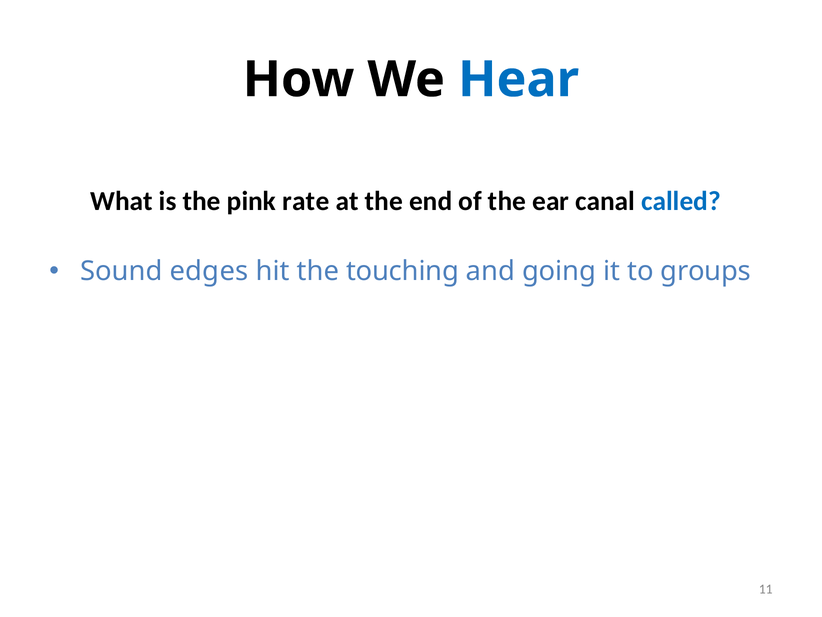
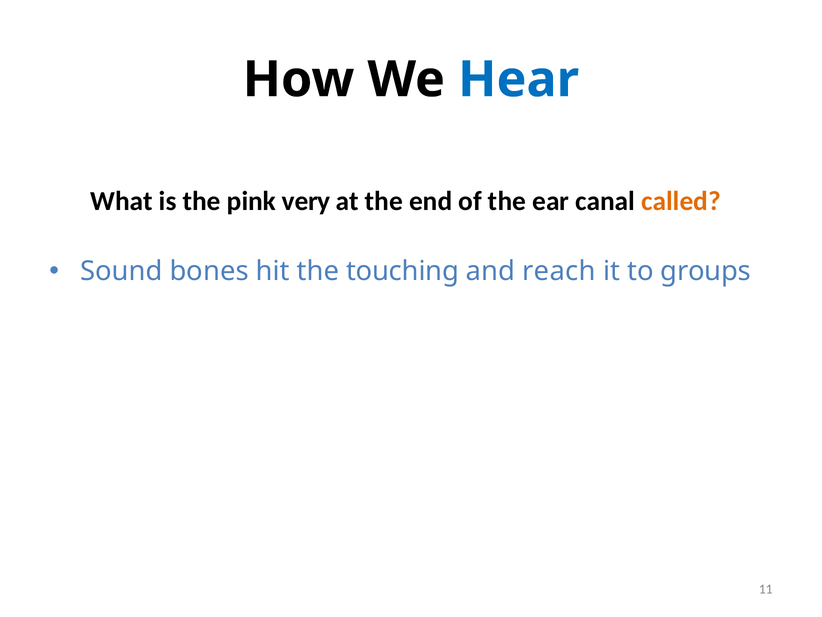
rate: rate -> very (306, 201)
called colour: blue -> orange (681, 201)
edges: edges -> bones (209, 271)
going: going -> reach (559, 271)
